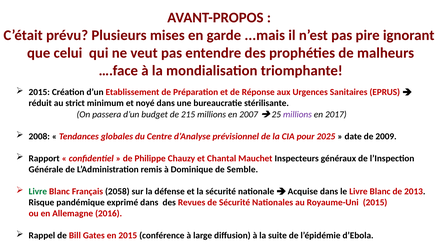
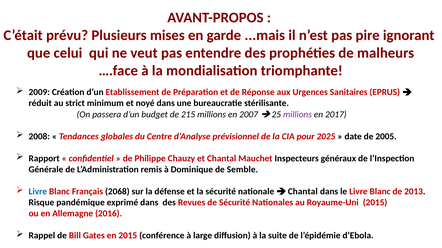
2015: 2015 -> 2009 (39, 92)
2009: 2009 -> 2005 (386, 137)
Livre colour: green -> blue (38, 192)
2058: 2058 -> 2068 (117, 192)
Acquise: Acquise -> Chantal (303, 192)
